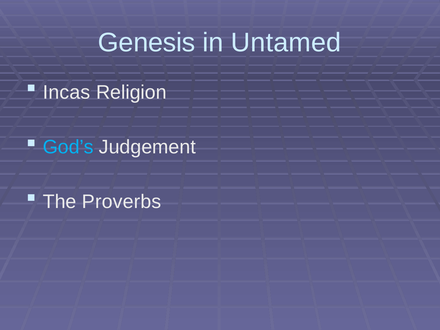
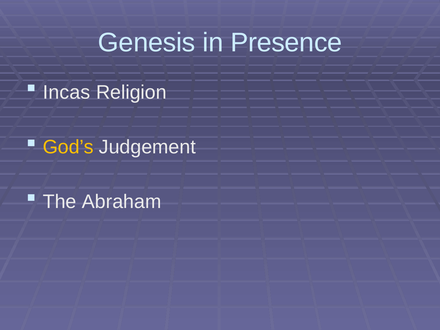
Untamed: Untamed -> Presence (286, 43)
God’s colour: light blue -> yellow (68, 147)
Proverbs: Proverbs -> Abraham (122, 202)
